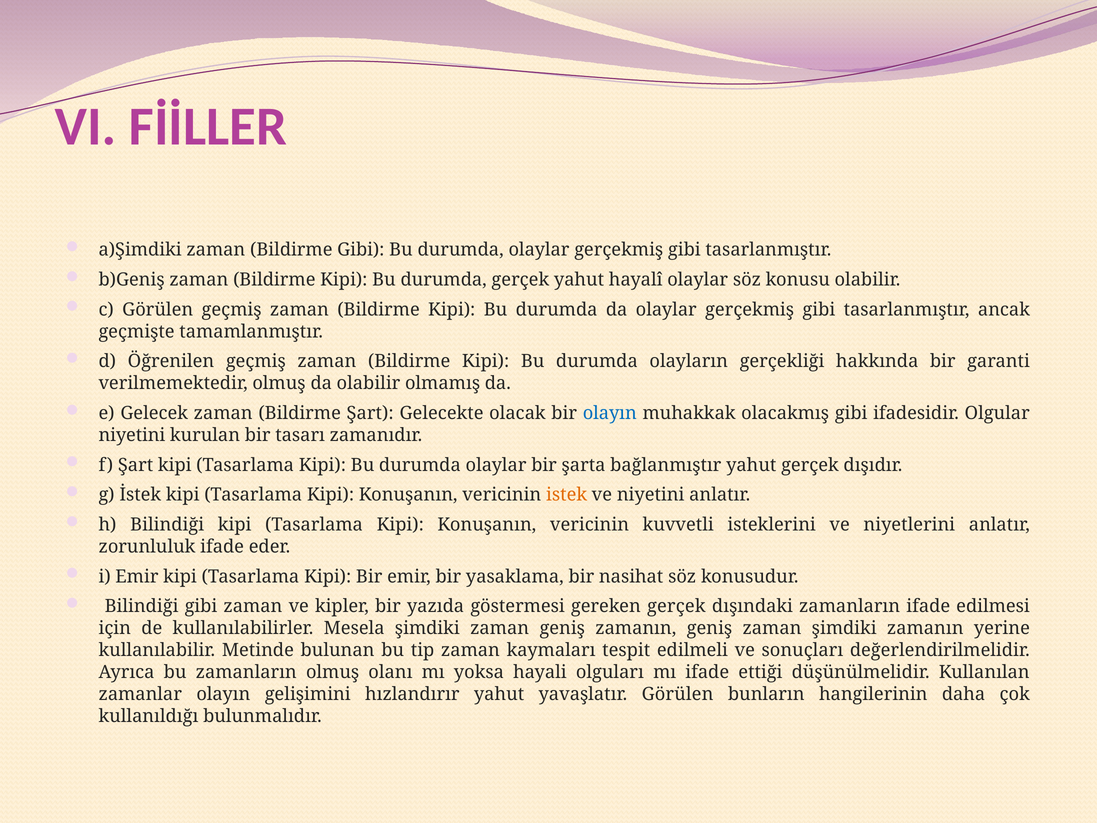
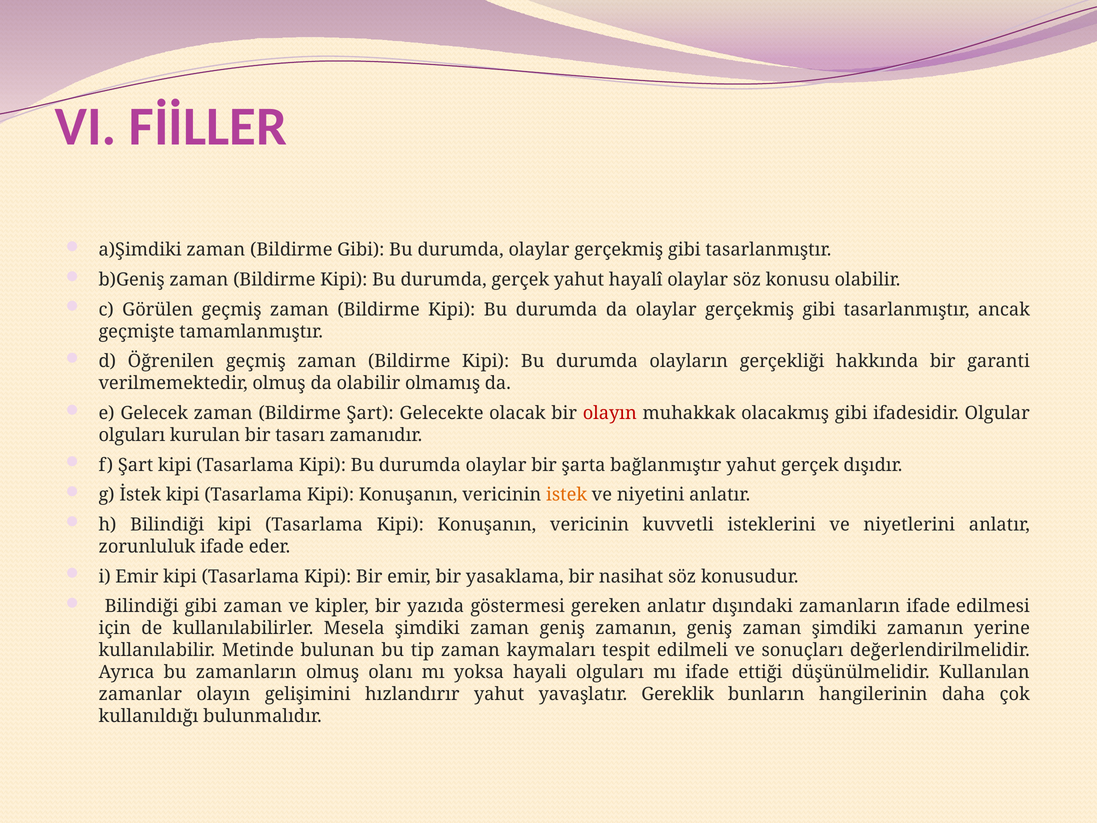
olayın colour: blue -> red (610, 413)
niyetini: niyetini -> olguları (132, 435)
gereken gerçek: gerçek -> anlatır (676, 606)
yavaşlatır Görülen: Görülen -> Gereklik (678, 694)
